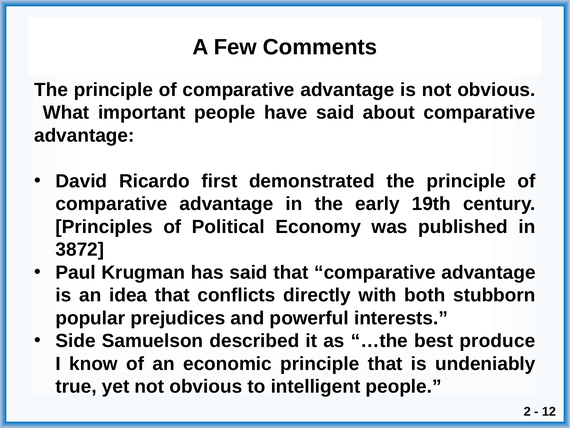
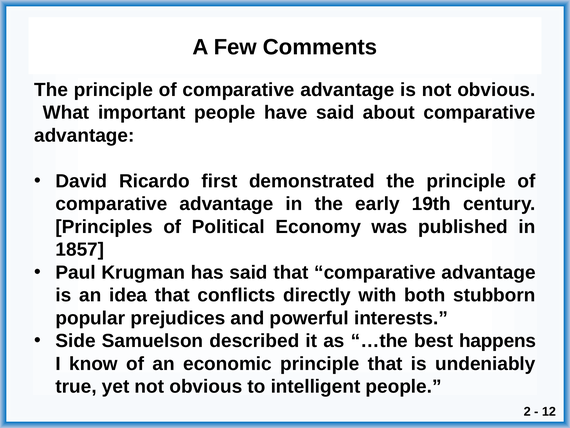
3872: 3872 -> 1857 (80, 249)
produce: produce -> happens (498, 341)
